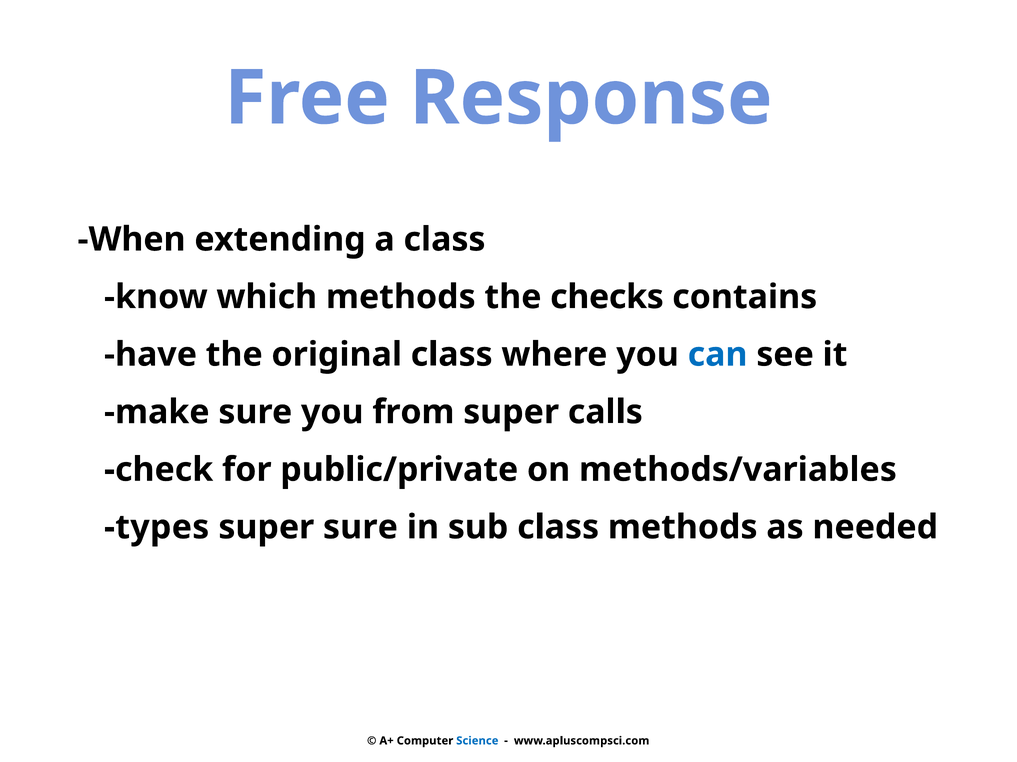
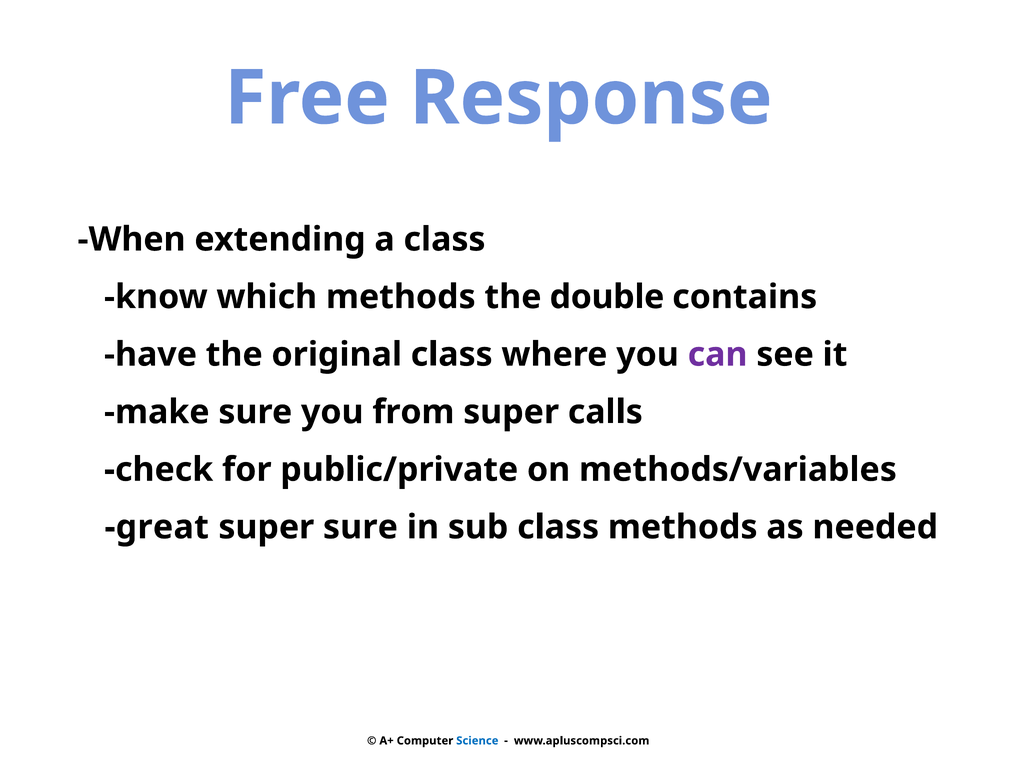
checks: checks -> double (607, 297)
can colour: blue -> purple (718, 355)
types: types -> great (157, 528)
